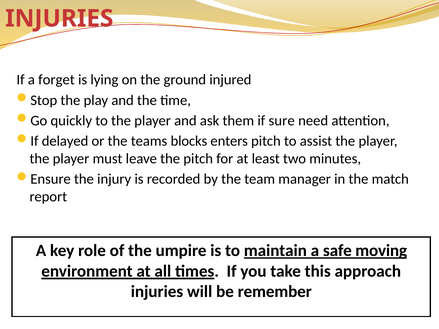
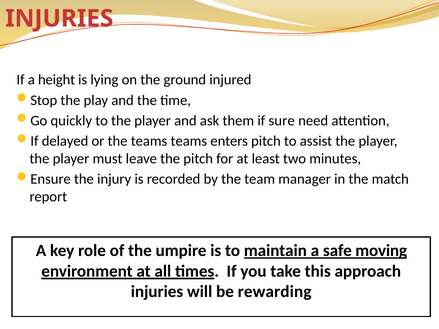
forget: forget -> height (57, 80)
teams blocks: blocks -> teams (189, 141)
remember: remember -> rewarding (275, 292)
